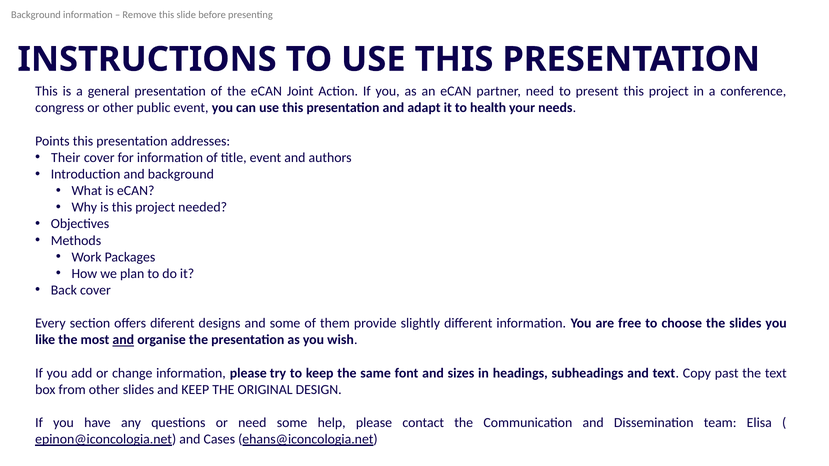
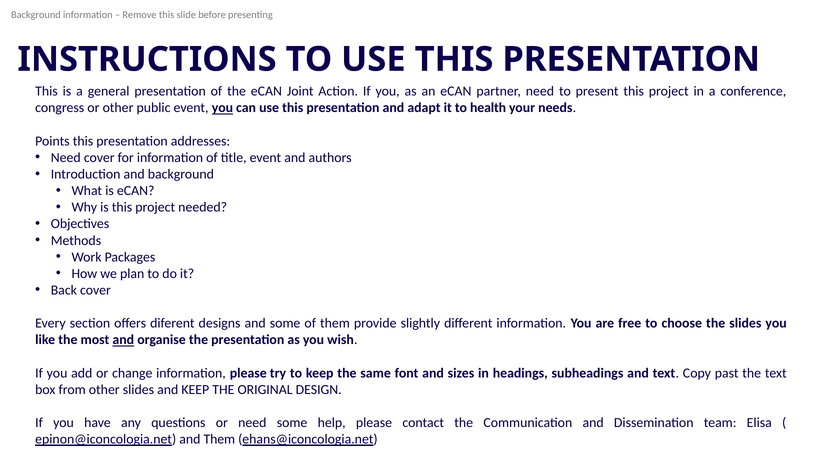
you underline: none -> present (222, 108)
Their: Their -> Need (66, 158)
and Cases: Cases -> Them (219, 440)
